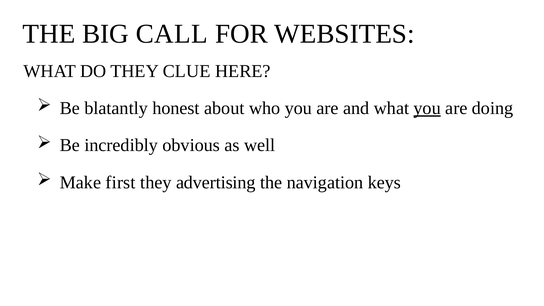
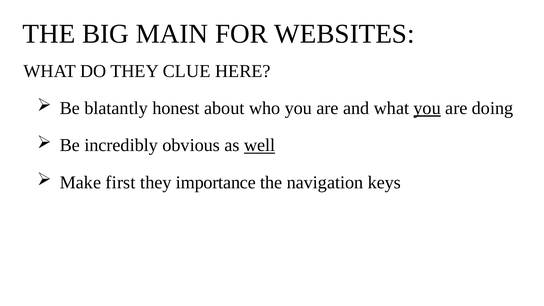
CALL: CALL -> MAIN (172, 34)
well underline: none -> present (260, 145)
advertising: advertising -> importance (216, 182)
